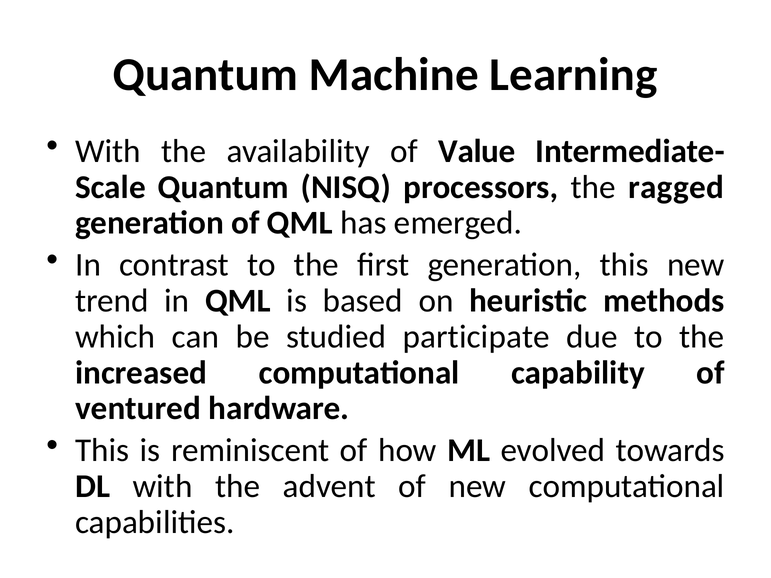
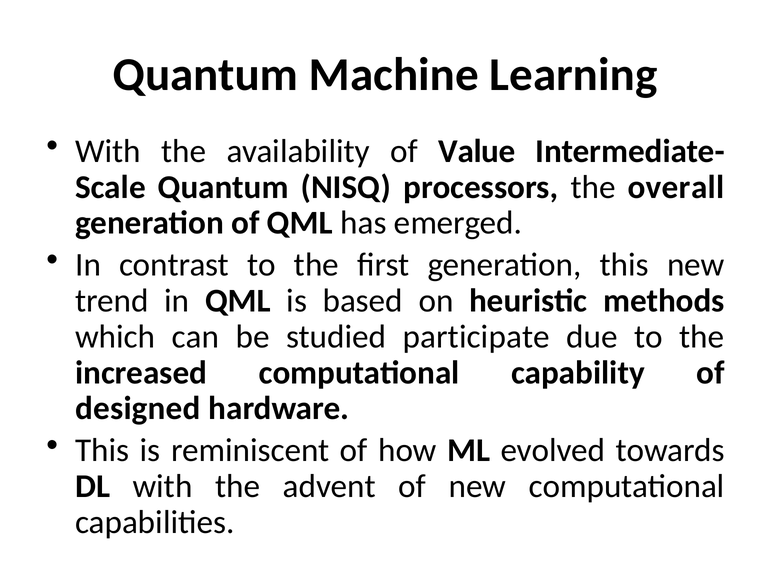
ragged: ragged -> overall (676, 187)
ventured: ventured -> designed (138, 409)
